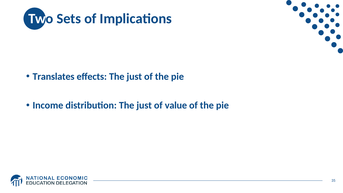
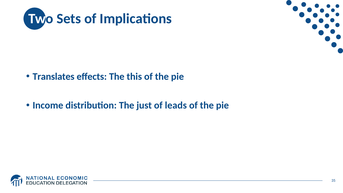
effects The just: just -> this (134, 77)
value: value -> leads (176, 105)
